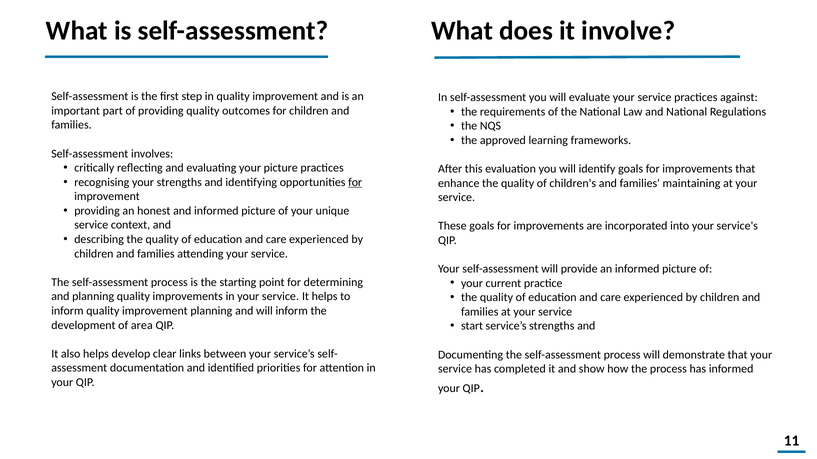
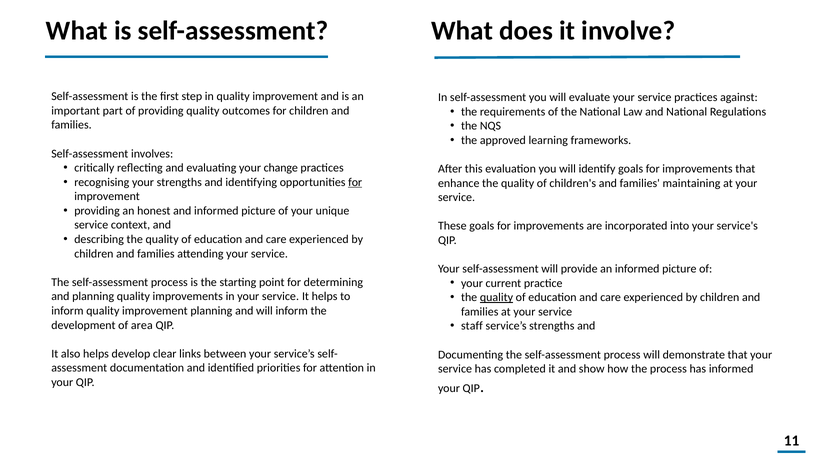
your picture: picture -> change (281, 168)
quality underline: none -> present (496, 298)
start: start -> staff (472, 326)
